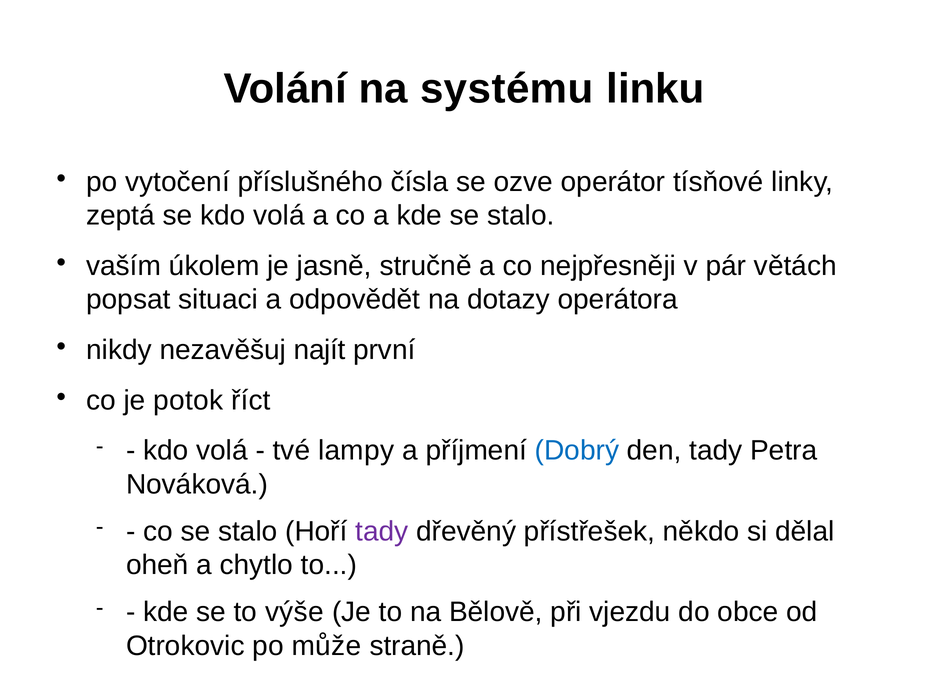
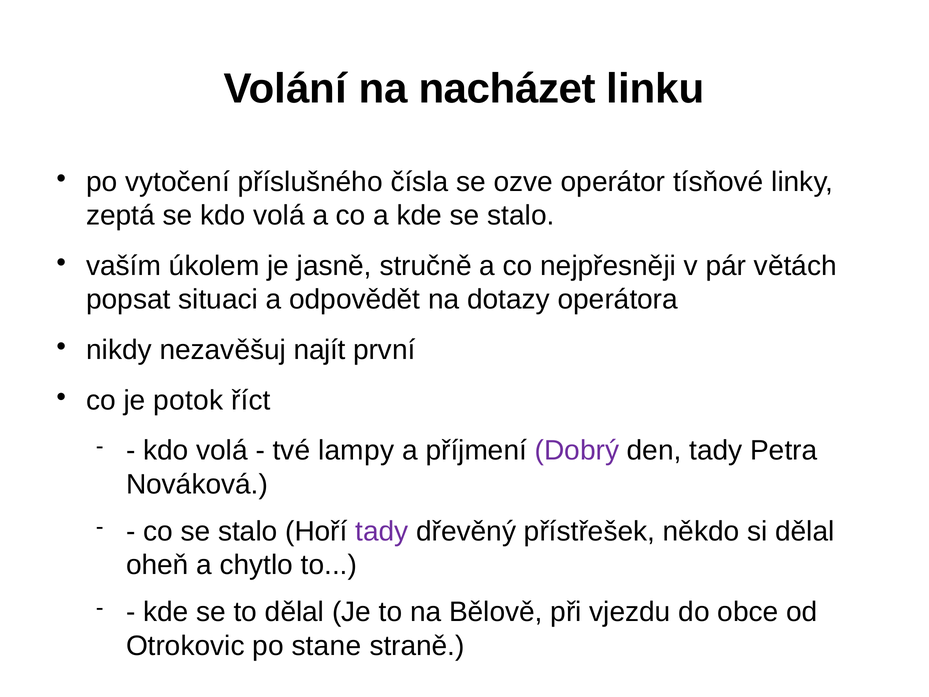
systému: systému -> nacházet (507, 89)
Dobrý colour: blue -> purple (577, 450)
to výše: výše -> dělal (295, 612)
může: může -> stane (326, 645)
